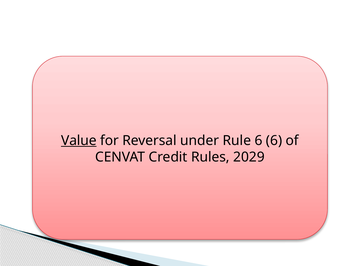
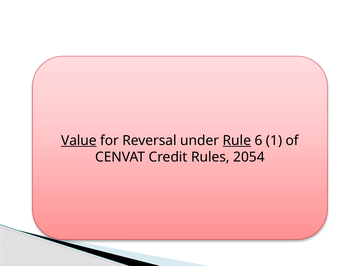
Rule underline: none -> present (237, 140)
6 6: 6 -> 1 (274, 140)
2029: 2029 -> 2054 (249, 157)
